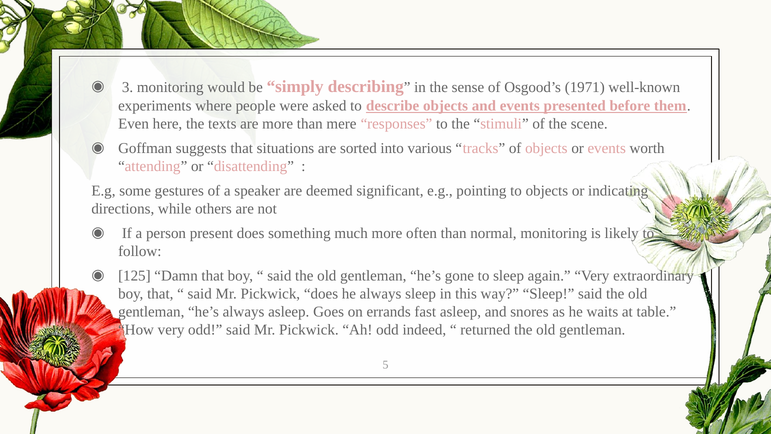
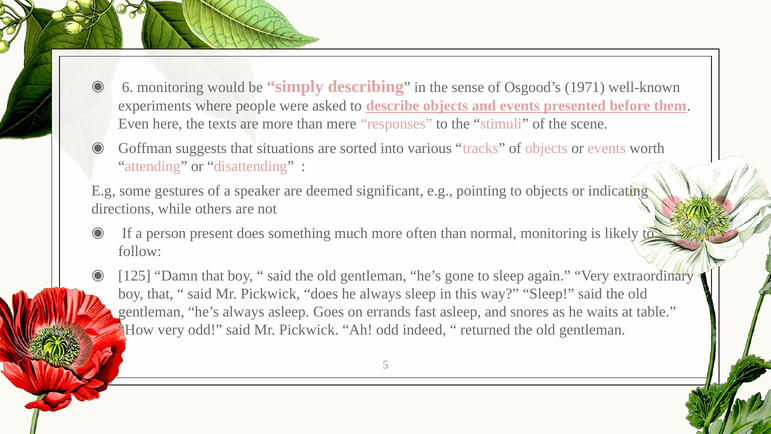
3: 3 -> 6 (128, 87)
